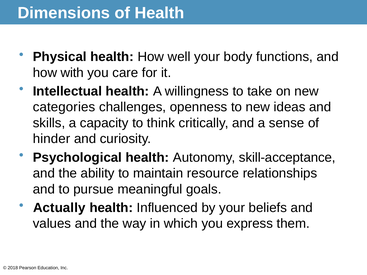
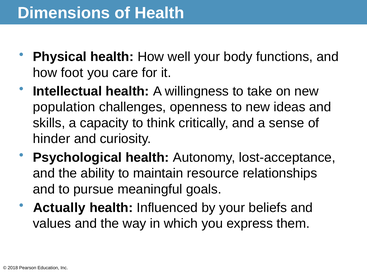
with: with -> foot (72, 73)
categories: categories -> population (64, 107)
skill-acceptance: skill-acceptance -> lost-acceptance (287, 158)
